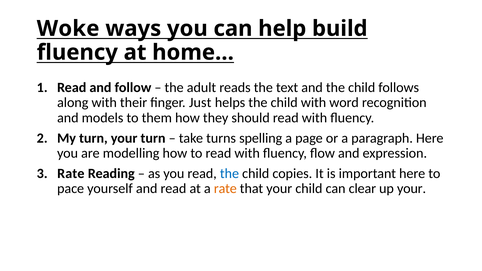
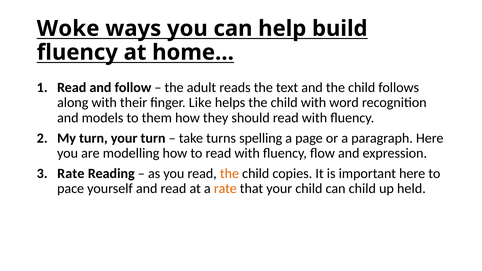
Just: Just -> Like (200, 103)
the colour: blue -> orange (229, 174)
can clear: clear -> child (362, 189)
up your: your -> held (411, 189)
